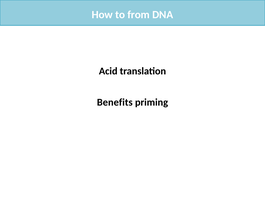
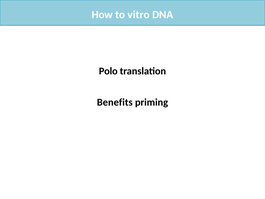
from: from -> vitro (139, 15)
Acid: Acid -> Polo (108, 71)
